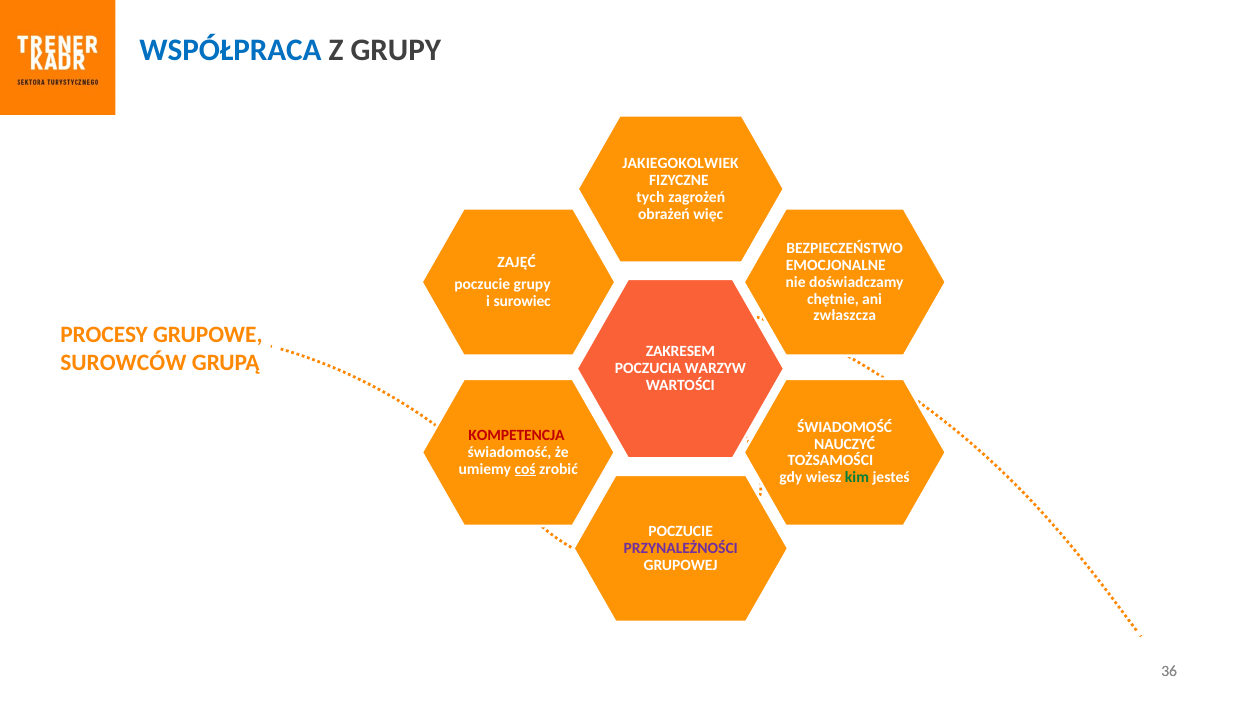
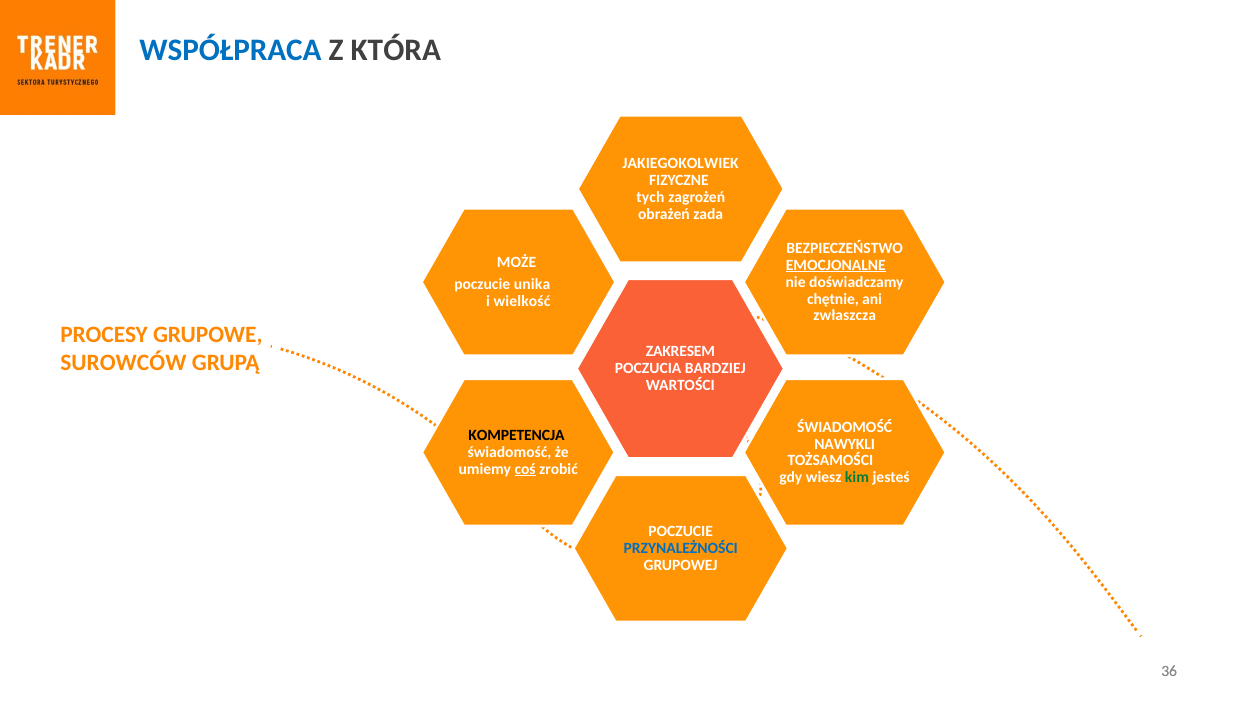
Z GRUPY: GRUPY -> KTÓRA (396, 51)
więc: więc -> zada (708, 214)
ZAJĘĆ: ZAJĘĆ -> MOŻE (517, 262)
EMOCJONALNE underline: none -> present (836, 265)
poczucie grupy: grupy -> unika (532, 285)
surowiec: surowiec -> wielkość (522, 301)
WARZYW: WARZYW -> BARDZIEJ (715, 368)
KOMPETENCJA colour: red -> black (516, 435)
NAUCZYĆ: NAUCZYĆ -> NAWYKLI (845, 444)
PRZYNALEŻNOŚCI colour: purple -> blue (681, 548)
